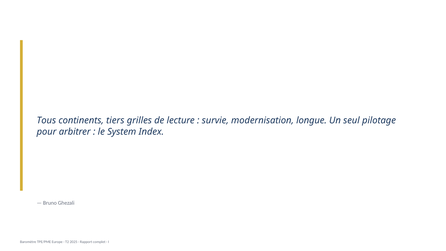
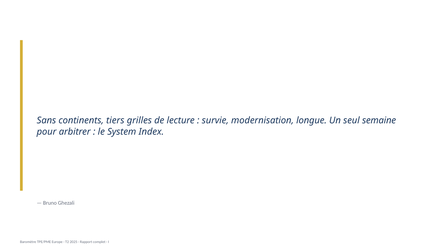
Tous: Tous -> Sans (46, 120)
pilotage: pilotage -> semaine (379, 120)
